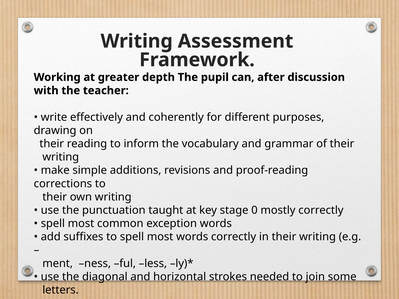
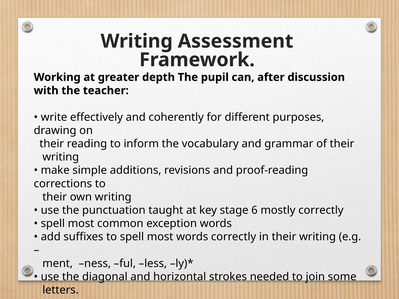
0: 0 -> 6 (254, 210)
